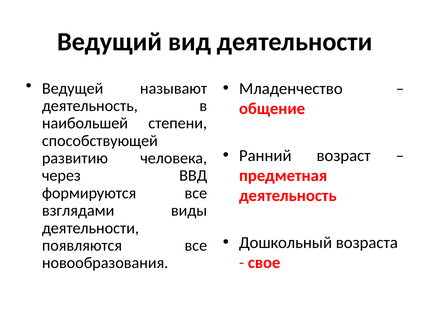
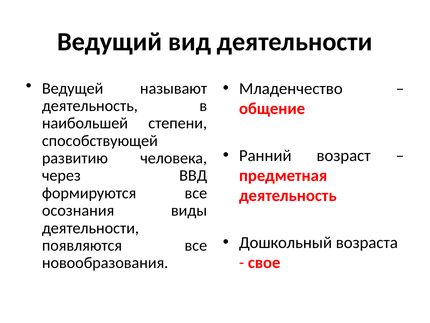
взглядами: взглядами -> осознания (78, 210)
